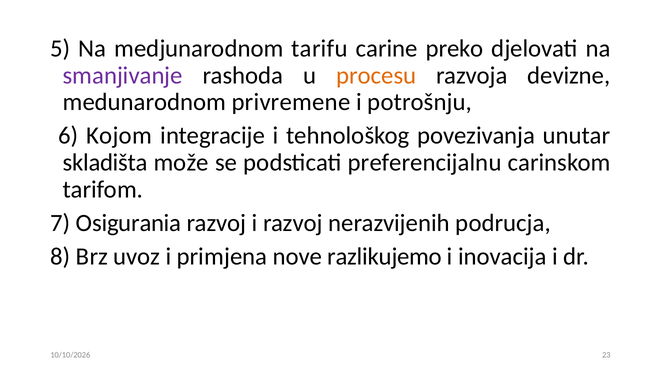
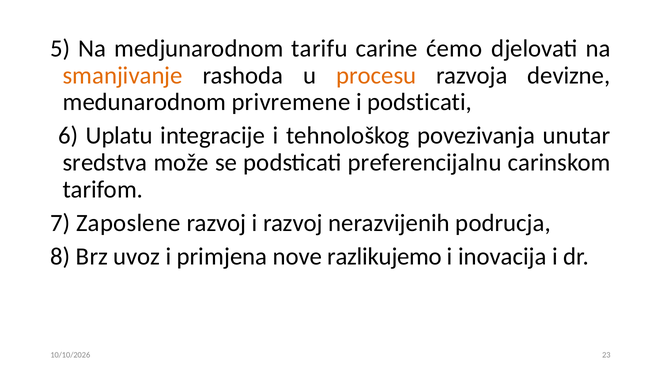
preko: preko -> ćemo (454, 49)
smanjivanje colour: purple -> orange (123, 75)
i potrošnju: potrošnju -> podsticati (420, 102)
Kojom: Kojom -> Uplatu (119, 136)
skladišta: skladišta -> sredstva (105, 163)
Osigurania: Osigurania -> Zaposlene (128, 223)
